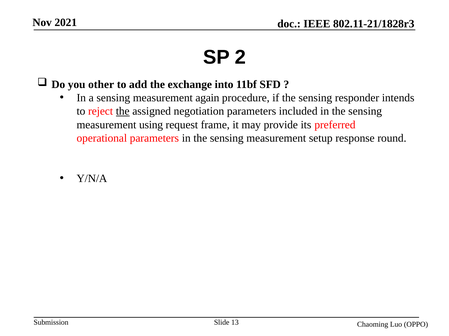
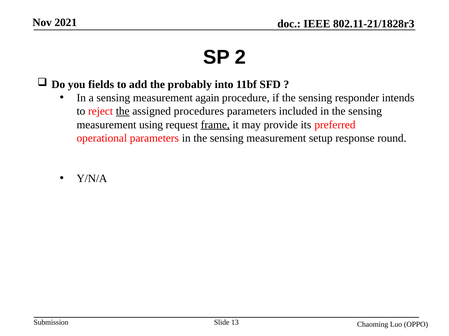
other: other -> fields (101, 85)
exchange: exchange -> probably (190, 85)
negotiation: negotiation -> procedures (199, 111)
frame underline: none -> present (215, 125)
